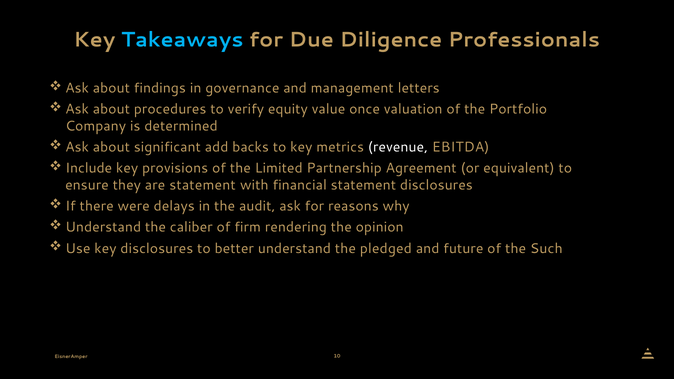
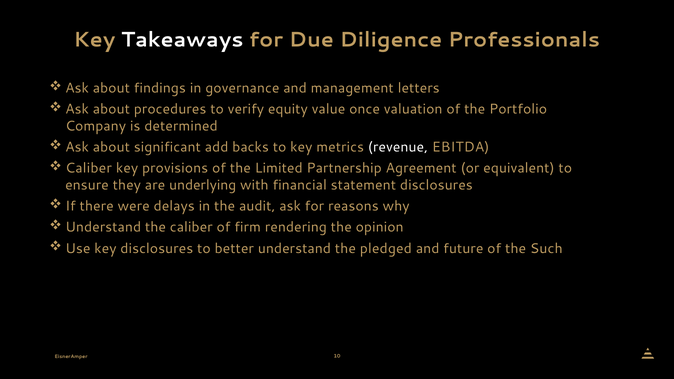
Takeaways colour: light blue -> white (182, 40)
Include: Include -> Caliber (89, 168)
are statement: statement -> underlying (203, 185)
